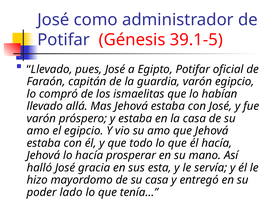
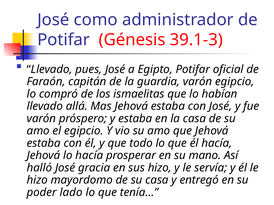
39.1-5: 39.1-5 -> 39.1-3 (196, 40)
sus esta: esta -> hizo (160, 168)
